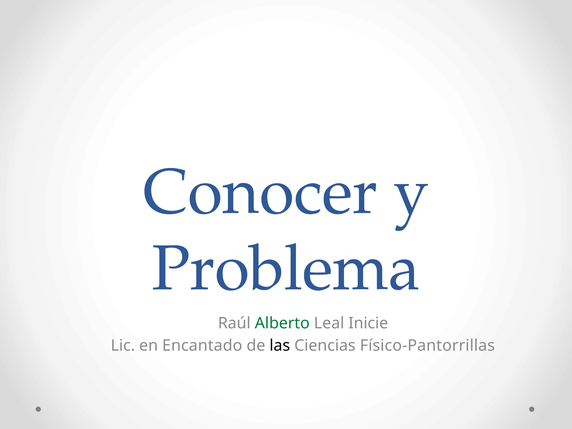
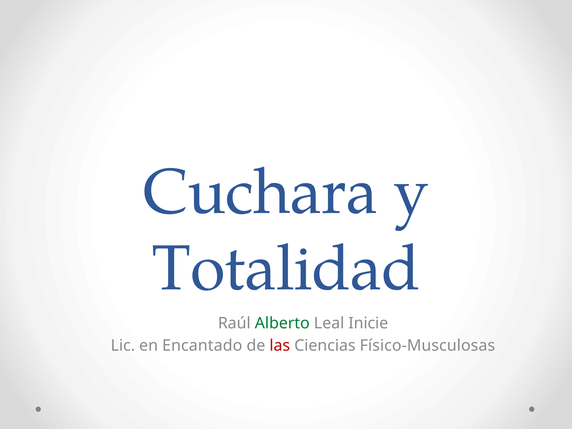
Conocer: Conocer -> Cuchara (260, 192)
Problema: Problema -> Totalidad (286, 268)
las colour: black -> red (280, 346)
Físico-Pantorrillas: Físico-Pantorrillas -> Físico-Musculosas (427, 346)
